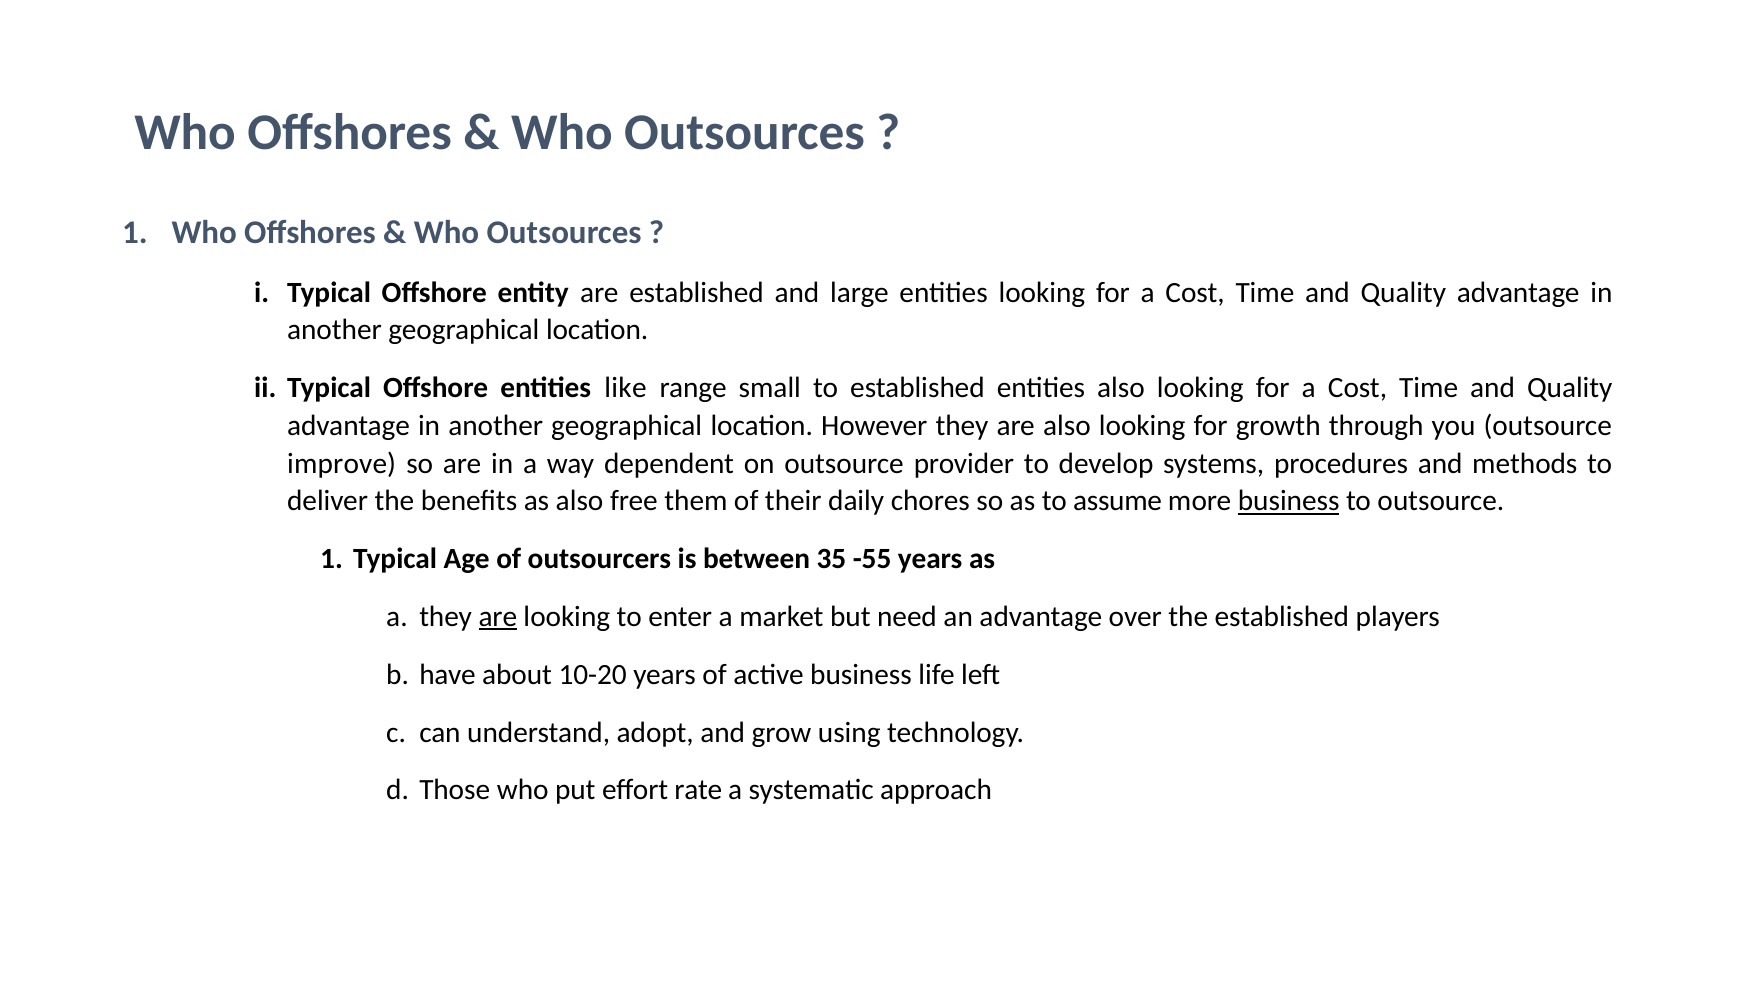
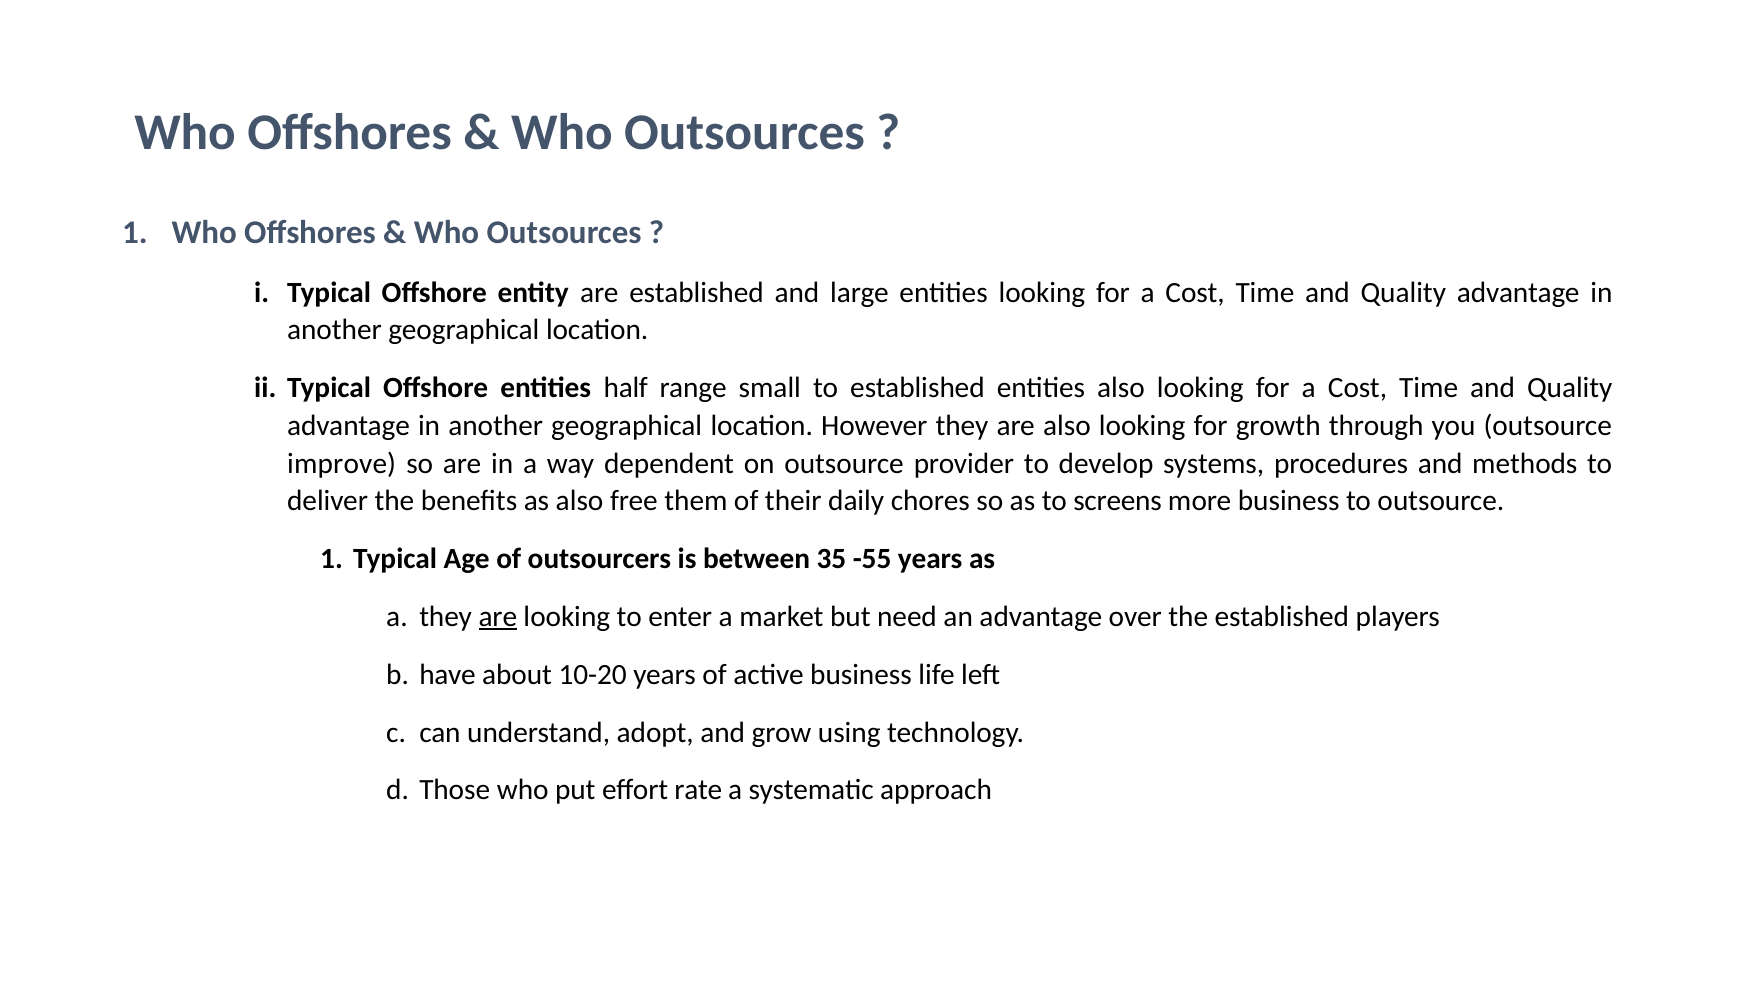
like: like -> half (626, 388)
assume: assume -> screens (1118, 501)
business underline: present -> none (1289, 501)
